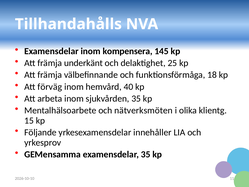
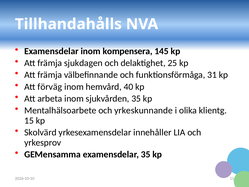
underkänt: underkänt -> sjukdagen (83, 63)
18: 18 -> 31 (212, 75)
nätverksmöten: nätverksmöten -> yrkeskunnande (144, 110)
Följande: Följande -> Skolvärd (40, 132)
